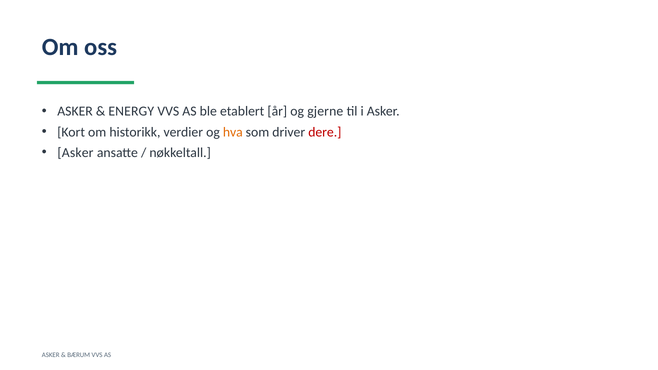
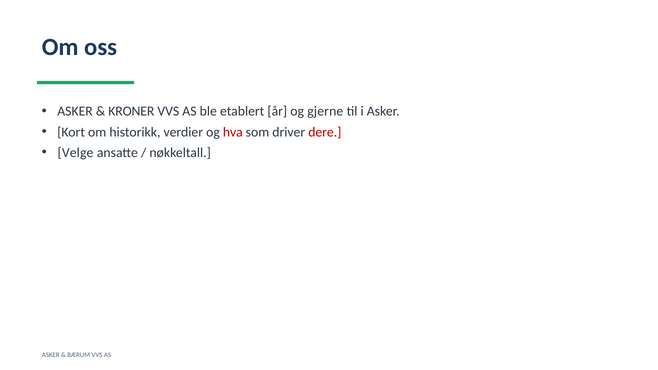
ENERGY: ENERGY -> KRONER (131, 111)
hva colour: orange -> red (233, 132)
Asker: Asker -> Velge (75, 153)
